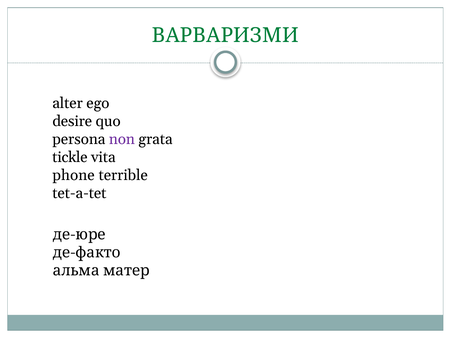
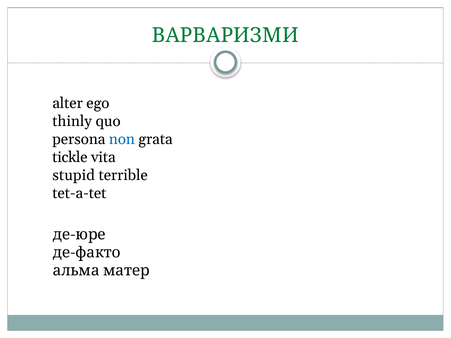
desire: desire -> thinly (72, 121)
non colour: purple -> blue (122, 139)
phone: phone -> stupid (74, 175)
